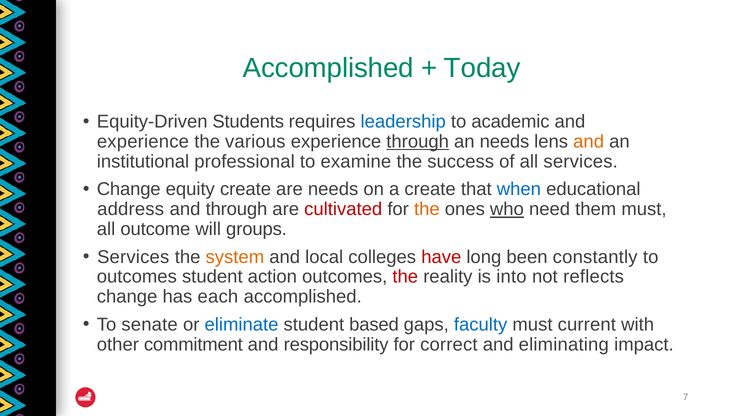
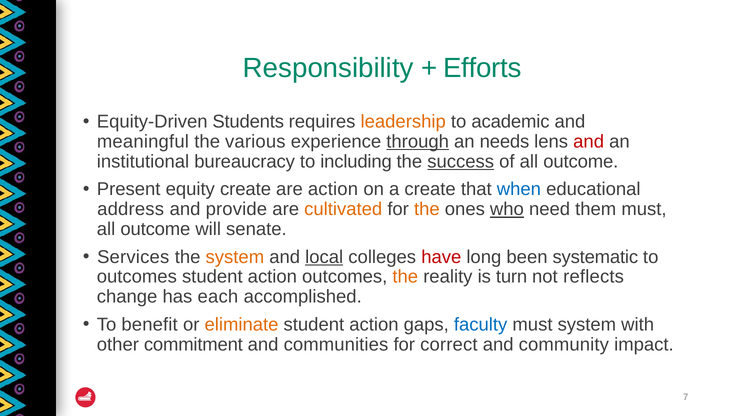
Accomplished: Accomplished -> Responsibility (328, 68)
Today: Today -> Efforts (482, 68)
leadership colour: blue -> orange (403, 122)
experience: experience -> meaningful (143, 142)
and colour: orange -> red (589, 142)
professional: professional -> bureaucracy (245, 162)
examine: examine -> including (356, 162)
success underline: none -> present (461, 162)
of all services: services -> outcome (581, 162)
Change: Change -> Present (129, 189)
are needs: needs -> action (333, 189)
and through: through -> provide (236, 209)
cultivated colour: red -> orange (343, 209)
groups: groups -> senate (256, 229)
local underline: none -> present (324, 257)
constantly: constantly -> systematic (595, 257)
the colour: red -> orange (405, 277)
into: into -> turn (512, 277)
senate: senate -> benefit (150, 324)
eliminate colour: blue -> orange (242, 324)
based: based -> action (374, 324)
must current: current -> system (587, 324)
responsibility: responsibility -> communities (336, 344)
eliminating: eliminating -> community (564, 344)
